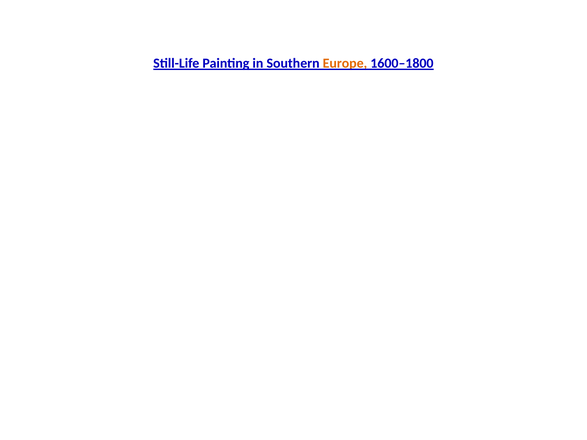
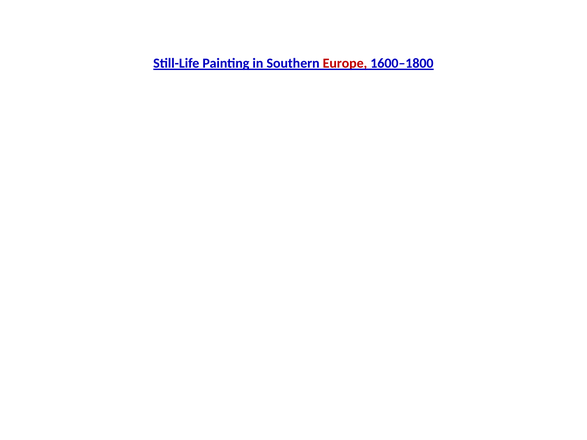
Europe colour: orange -> red (345, 63)
